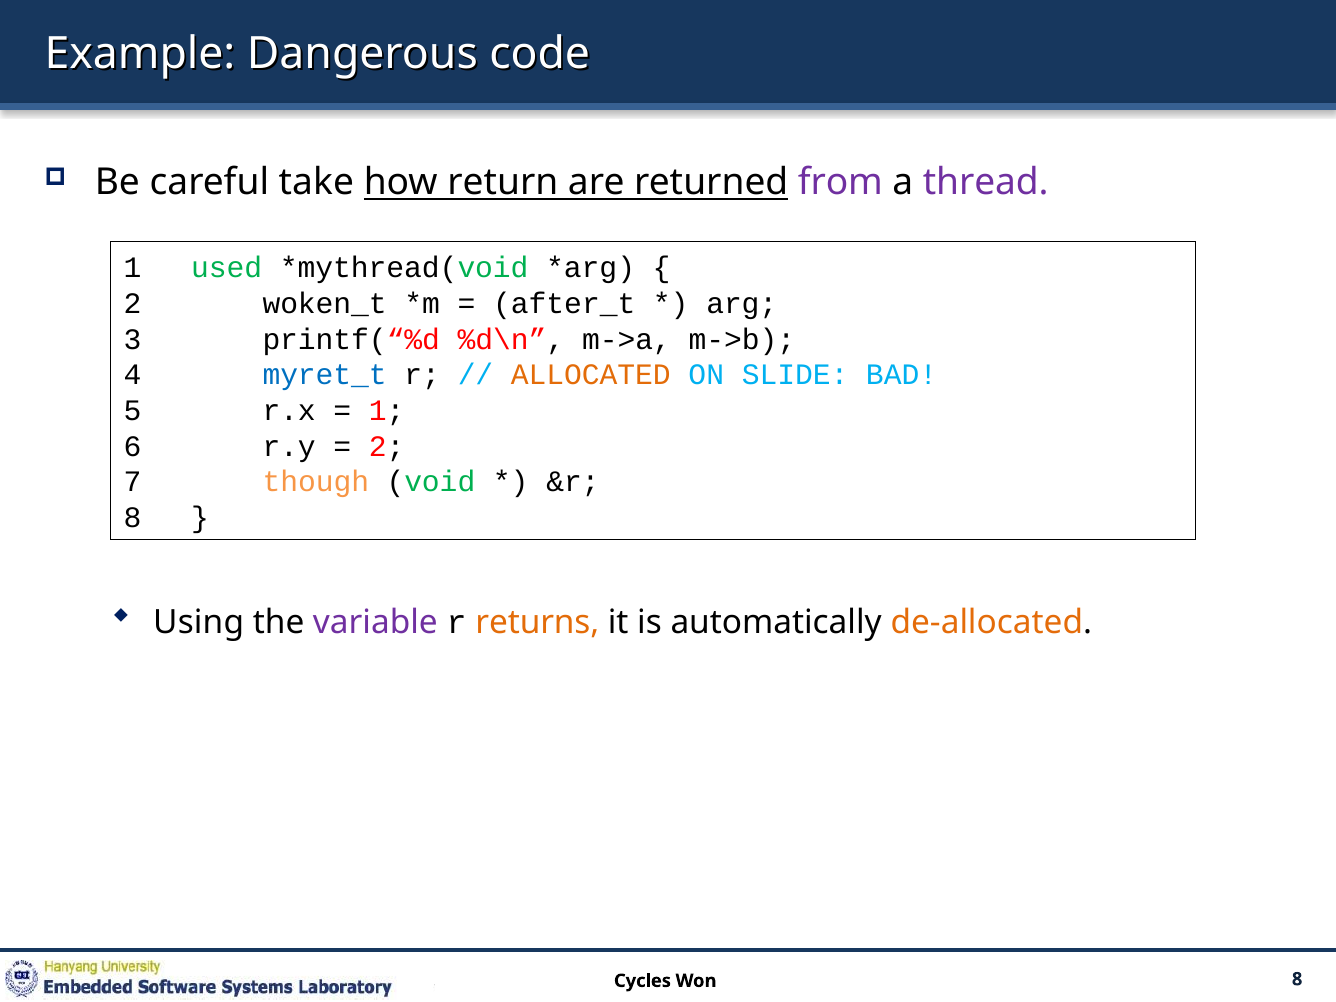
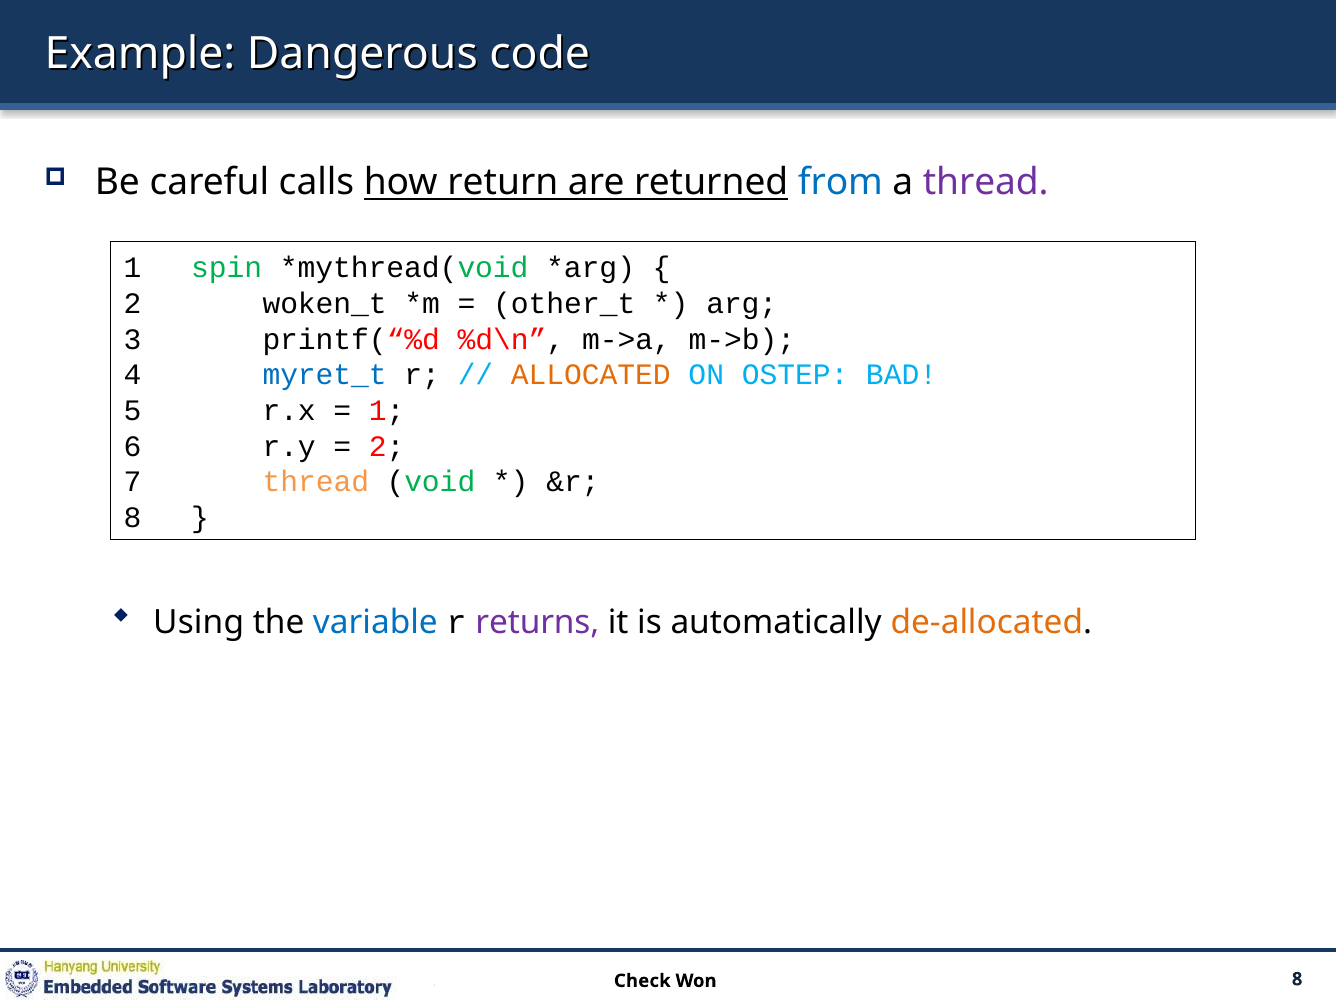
take: take -> calls (316, 182)
from colour: purple -> blue (840, 182)
used: used -> spin (227, 268)
after_t: after_t -> other_t (564, 304)
SLIDE: SLIDE -> OSTEP (795, 375)
though: though -> thread (316, 482)
variable colour: purple -> blue (375, 622)
returns colour: orange -> purple (537, 622)
Cycles: Cycles -> Check (642, 981)
